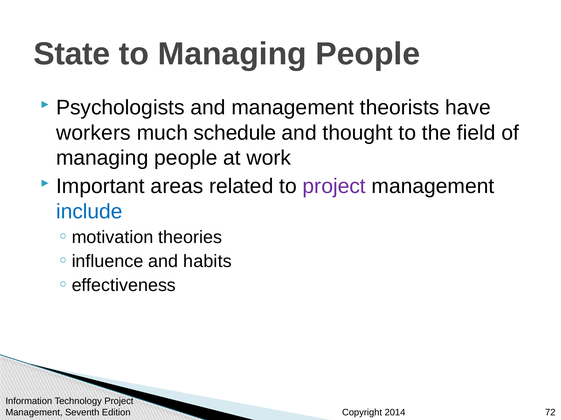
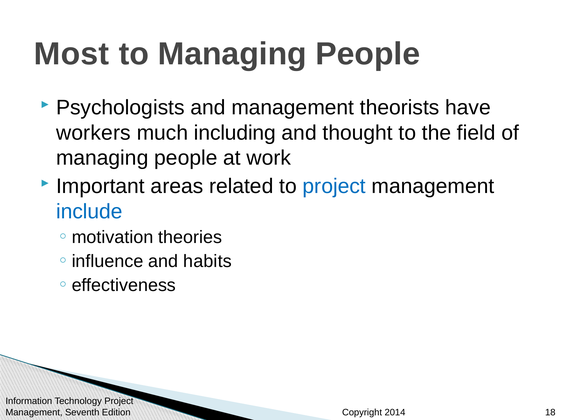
State: State -> Most (72, 54)
schedule: schedule -> including (235, 133)
project colour: purple -> blue (334, 187)
72: 72 -> 18 (550, 413)
